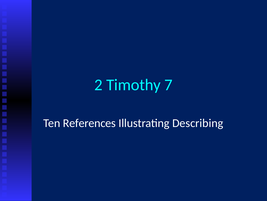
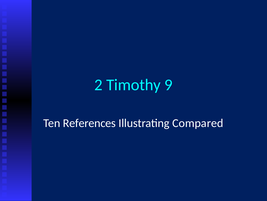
7: 7 -> 9 (168, 85)
Describing: Describing -> Compared (198, 123)
